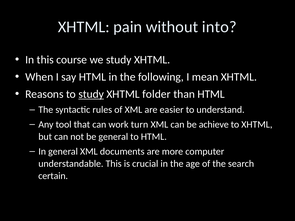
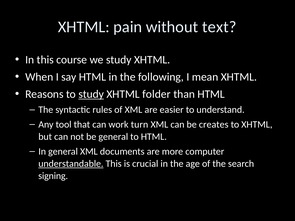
into: into -> text (219, 27)
achieve: achieve -> creates (214, 125)
understandable underline: none -> present (71, 164)
certain: certain -> signing (53, 176)
